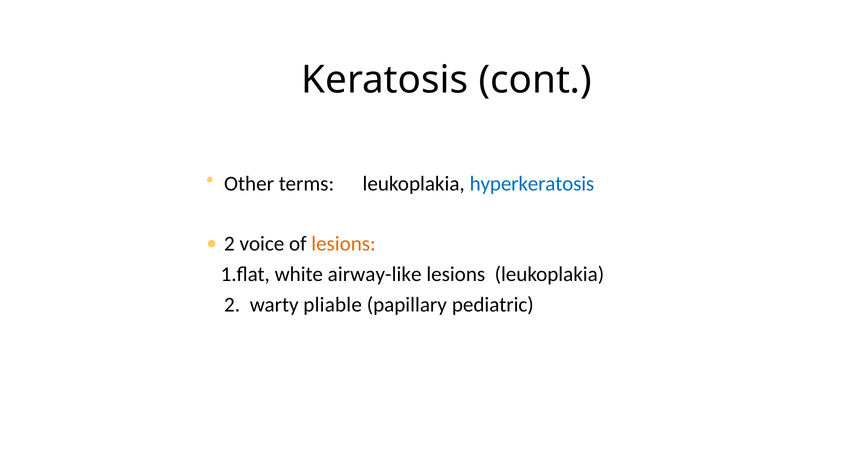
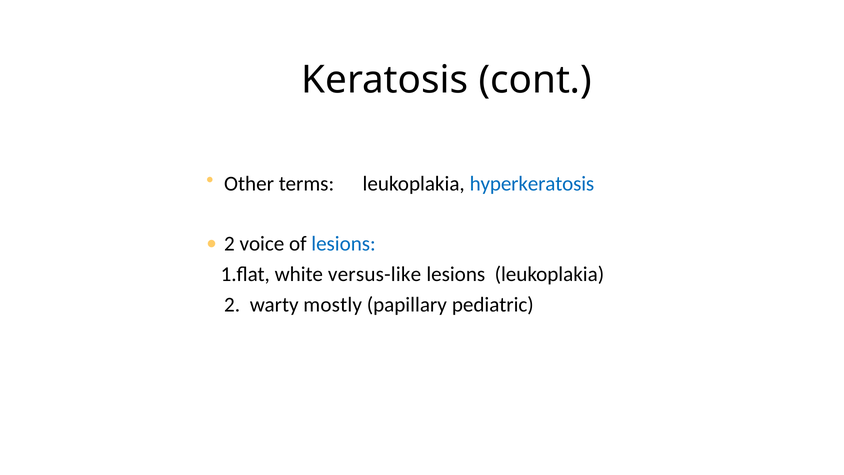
lesions colour: orange -> blue (344, 244)
airway-like: airway-like -> versus-like (375, 274)
pliable: pliable -> mostly (333, 305)
